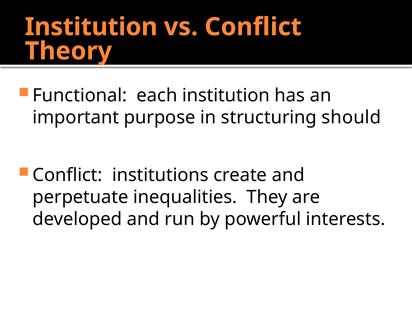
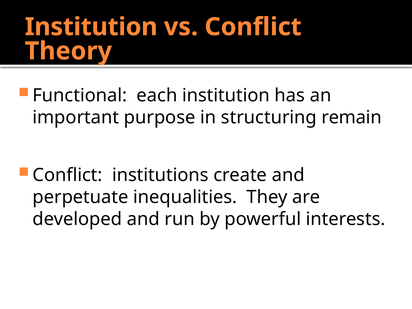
should: should -> remain (352, 117)
